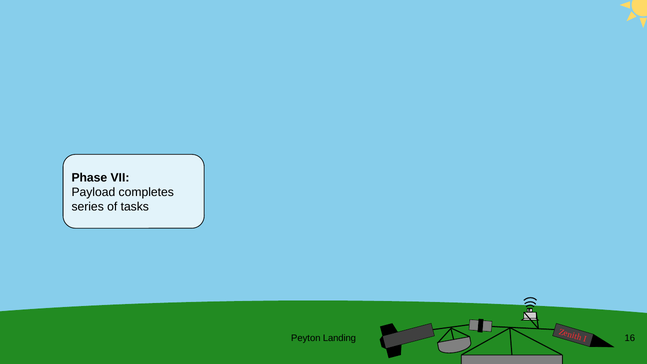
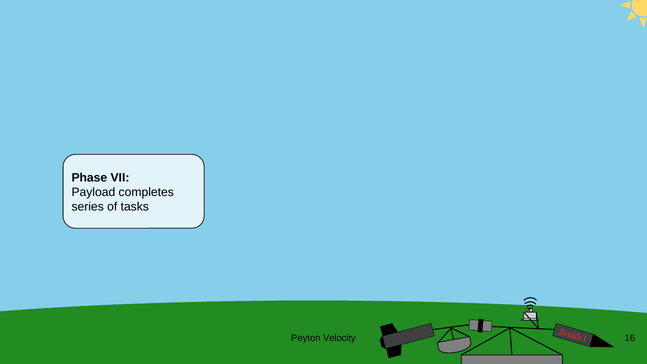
Landing: Landing -> Velocity (339, 338)
